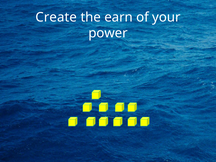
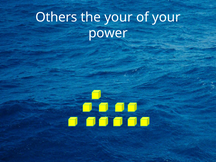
Create: Create -> Others (56, 17)
the earn: earn -> your (119, 17)
